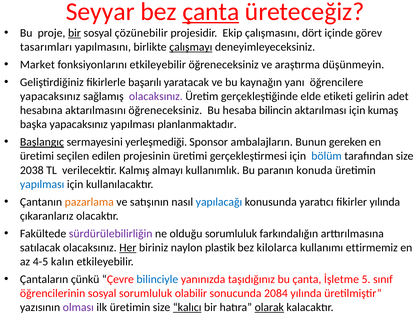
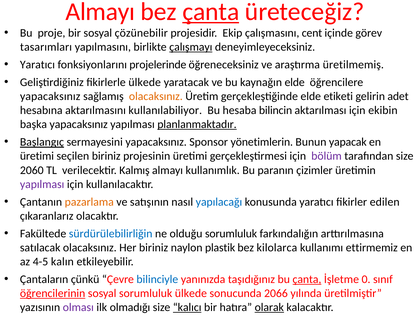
Seyyar: Seyyar -> Almayı (100, 12)
bir underline: present -> none (74, 33)
dört: dört -> cent (312, 33)
Market: Market -> Yaratıcı (37, 65)
fonksiyonlarını etkileyebilir: etkileyebilir -> projelerinde (158, 65)
düşünmeyin: düşünmeyin -> üretilmemiş (353, 65)
fikirlerle başarılı: başarılı -> ülkede (145, 82)
kaynağın yanı: yanı -> elde (295, 82)
olacaksınız colour: purple -> orange (156, 96)
aktarılmasını öğreneceksiniz: öğreneceksiniz -> kullanılabiliyor (165, 110)
kumaş: kumaş -> ekibin (383, 110)
planlanmaktadır underline: none -> present (197, 124)
sermayesini yerleşmediği: yerleşmediği -> yapacaksınız (156, 142)
ambalajların: ambalajların -> yönetimlerin (262, 142)
gereken: gereken -> yapacak (348, 142)
seçilen edilen: edilen -> biriniz (106, 156)
bölüm colour: blue -> purple (327, 156)
2038: 2038 -> 2060 (32, 170)
konuda: konuda -> çizimler (314, 170)
yapılması colour: blue -> purple (42, 184)
fikirler yılında: yılında -> edilen (385, 202)
sürdürülebilirliğin colour: purple -> blue (111, 234)
Her underline: present -> none (128, 248)
çanta underline: none -> present (307, 279)
5: 5 -> 0 (366, 279)
öğrencilerinin underline: none -> present (53, 293)
sorumluluk olabilir: olabilir -> ülkede (191, 293)
2084: 2084 -> 2066 (276, 293)
ilk üretimin: üretimin -> olmadığı (130, 307)
